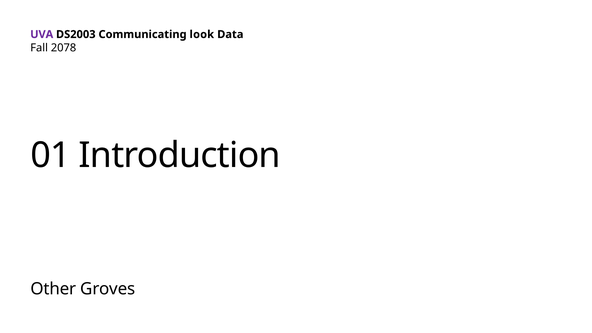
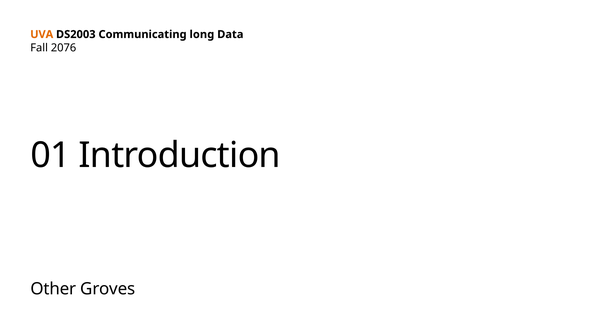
UVA colour: purple -> orange (42, 34)
look: look -> long (202, 34)
2078: 2078 -> 2076 (64, 48)
